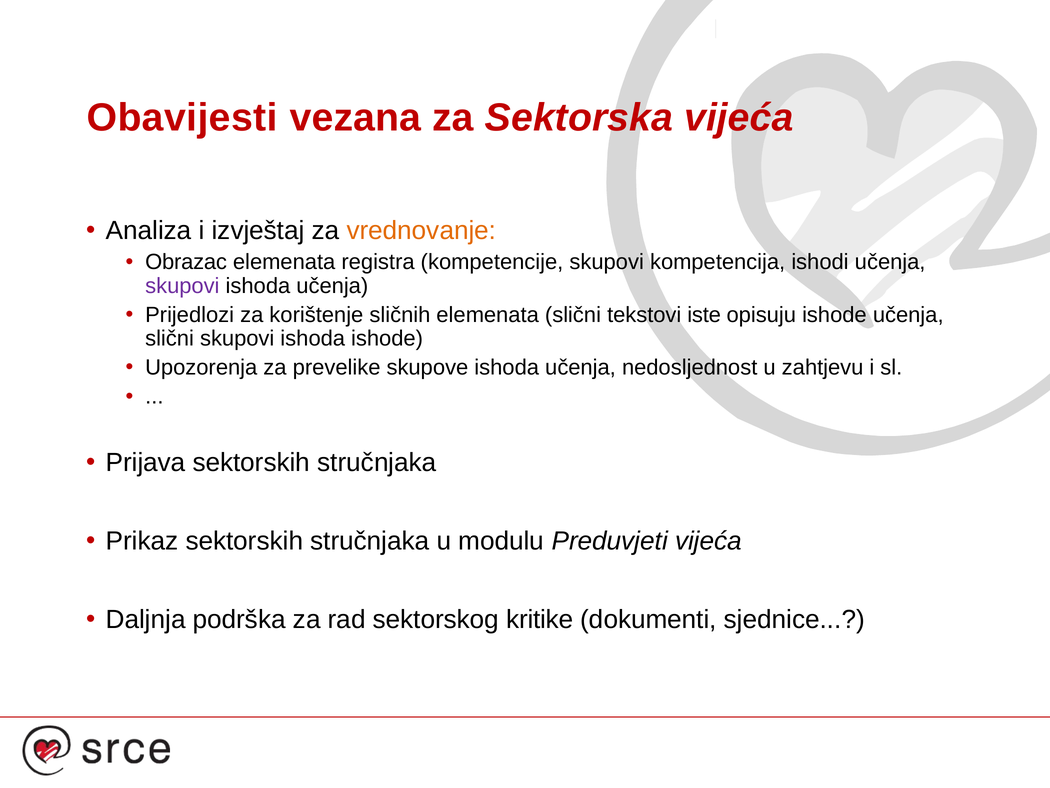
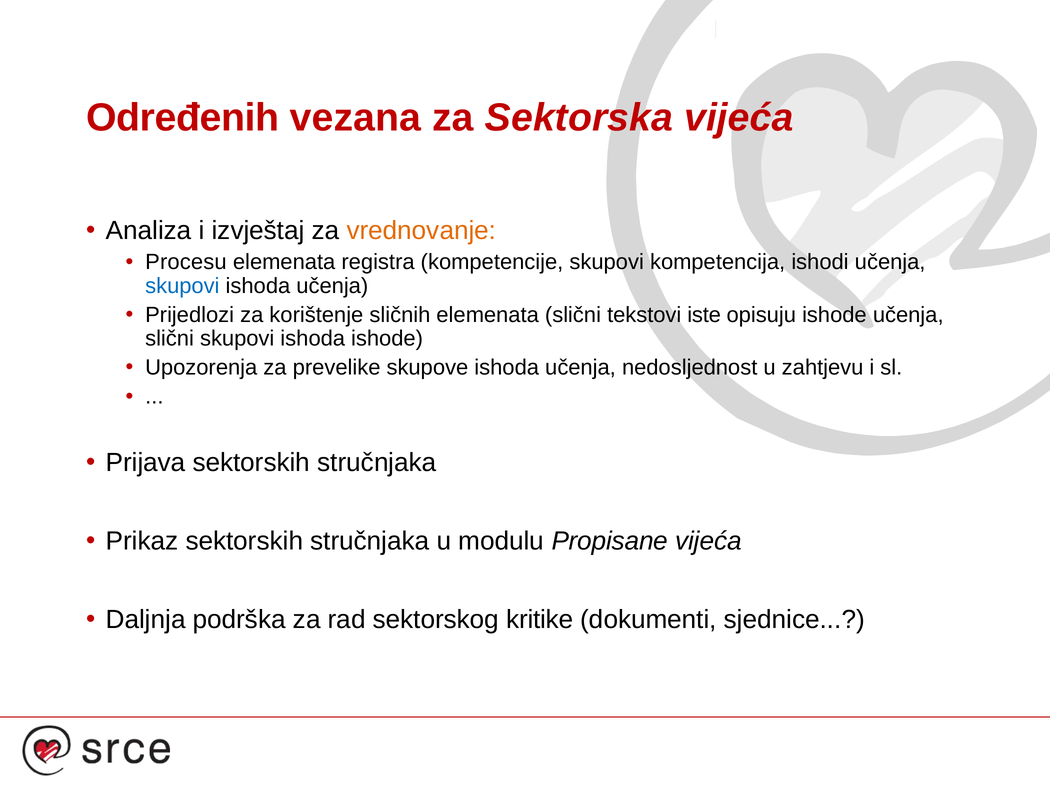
Obavijesti: Obavijesti -> Određenih (183, 118)
Obrazac: Obrazac -> Procesu (186, 262)
skupovi colour: purple -> blue (182, 286)
Preduvjeti: Preduvjeti -> Propisane (610, 541)
